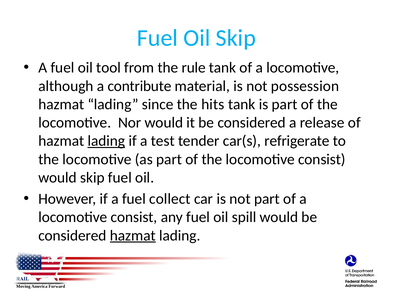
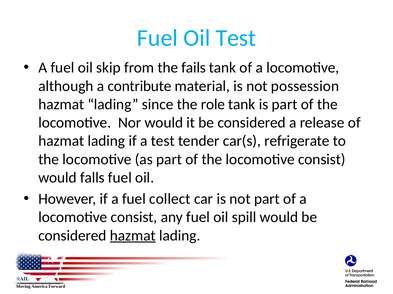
Oil Skip: Skip -> Test (236, 38)
tool: tool -> skip (108, 68)
rule: rule -> fails (194, 68)
hits: hits -> role (213, 105)
lading underline: present -> none (106, 141)
would skip: skip -> falls (92, 178)
